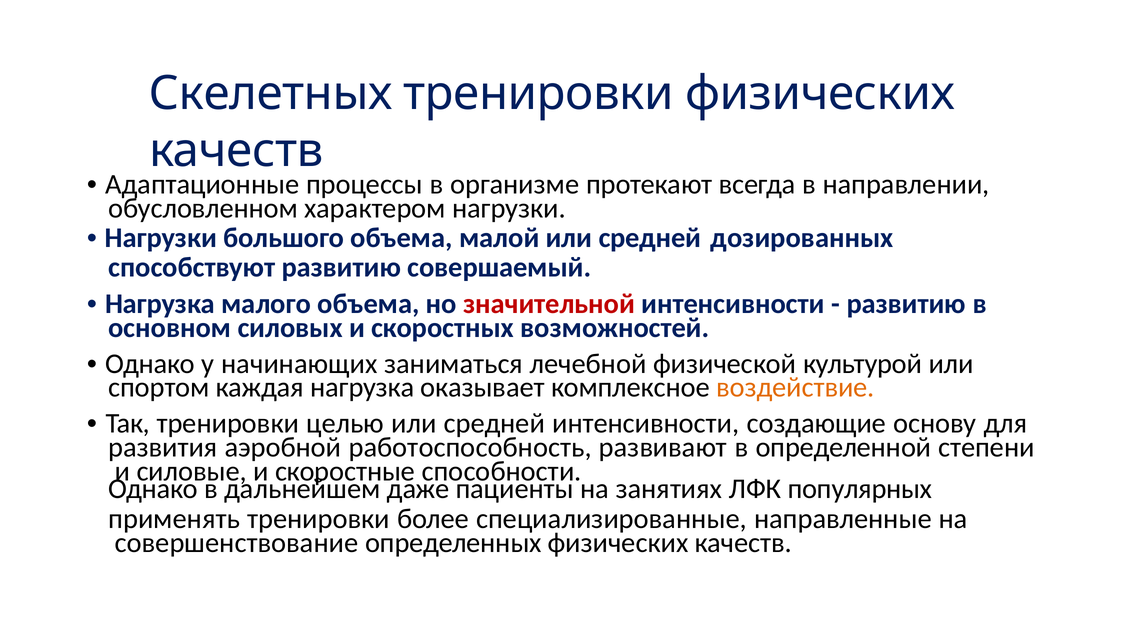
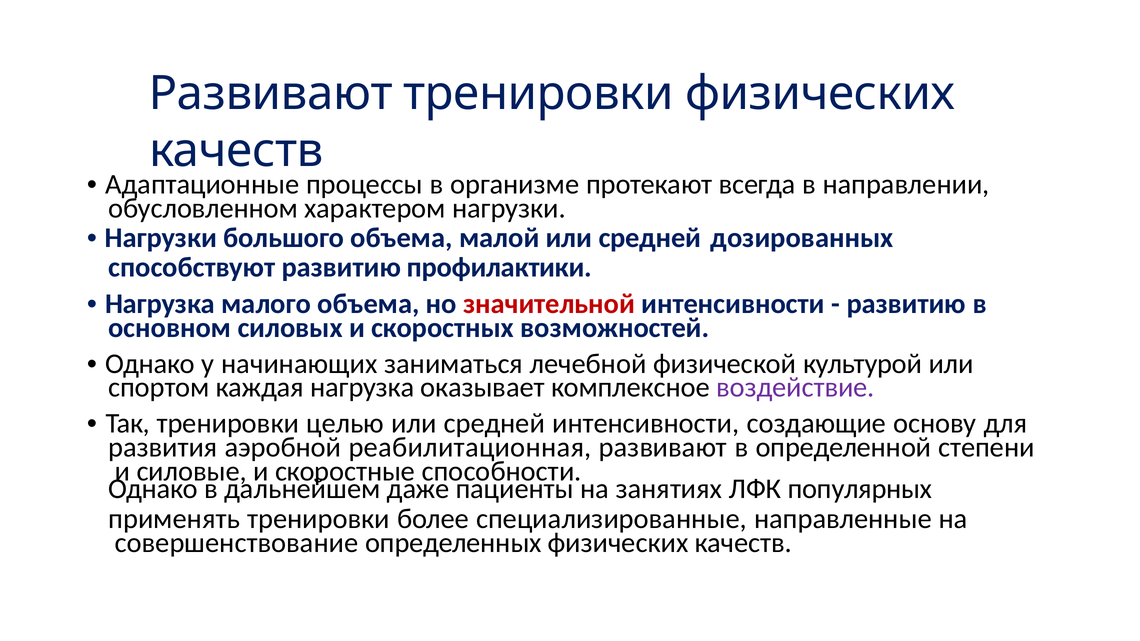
Скелетных: Скелетных -> Развивают (271, 94)
совершаемый: совершаемый -> профилактики (499, 267)
воздействие colour: orange -> purple (795, 388)
работоспособность: работоспособность -> реабилитационная (470, 447)
